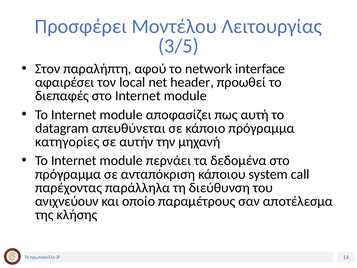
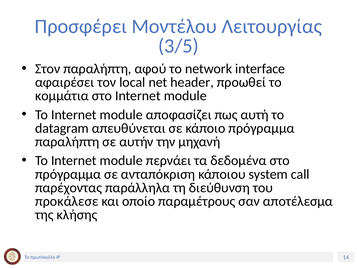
διεπαφές: διεπαφές -> κομμάτια (62, 96)
κατηγορίες: κατηγορίες -> παραλήπτη (67, 142)
ανιχνεύουν: ανιχνεύουν -> προκάλεσε (67, 201)
